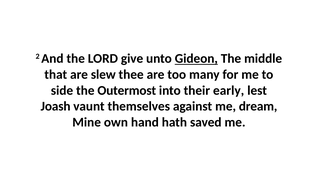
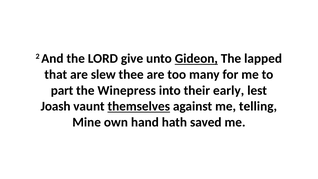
middle: middle -> lapped (263, 59)
side: side -> part (62, 90)
Outermost: Outermost -> Winepress (127, 90)
themselves underline: none -> present (139, 106)
dream: dream -> telling (258, 106)
